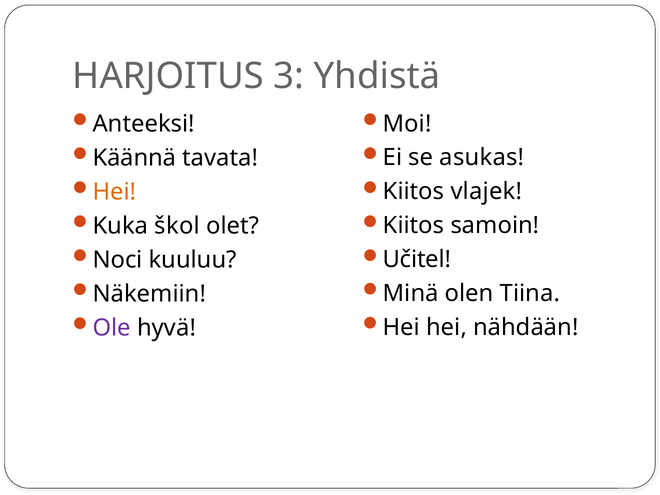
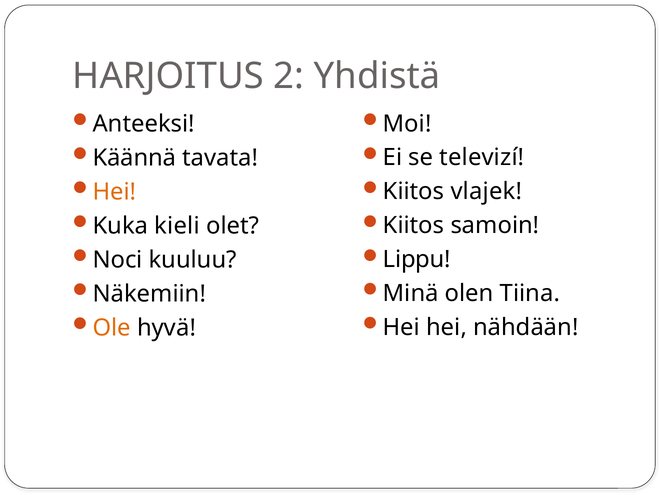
3: 3 -> 2 (289, 76)
asukas: asukas -> televizí (482, 158)
škol: škol -> kieli (177, 226)
Učitel: Učitel -> Lippu (417, 259)
Ole colour: purple -> orange (112, 328)
